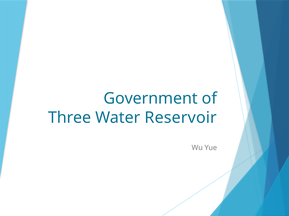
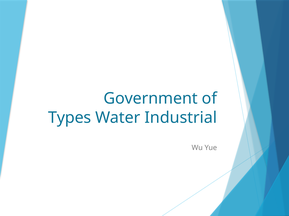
Three: Three -> Types (70, 118)
Reservoir: Reservoir -> Industrial (181, 118)
